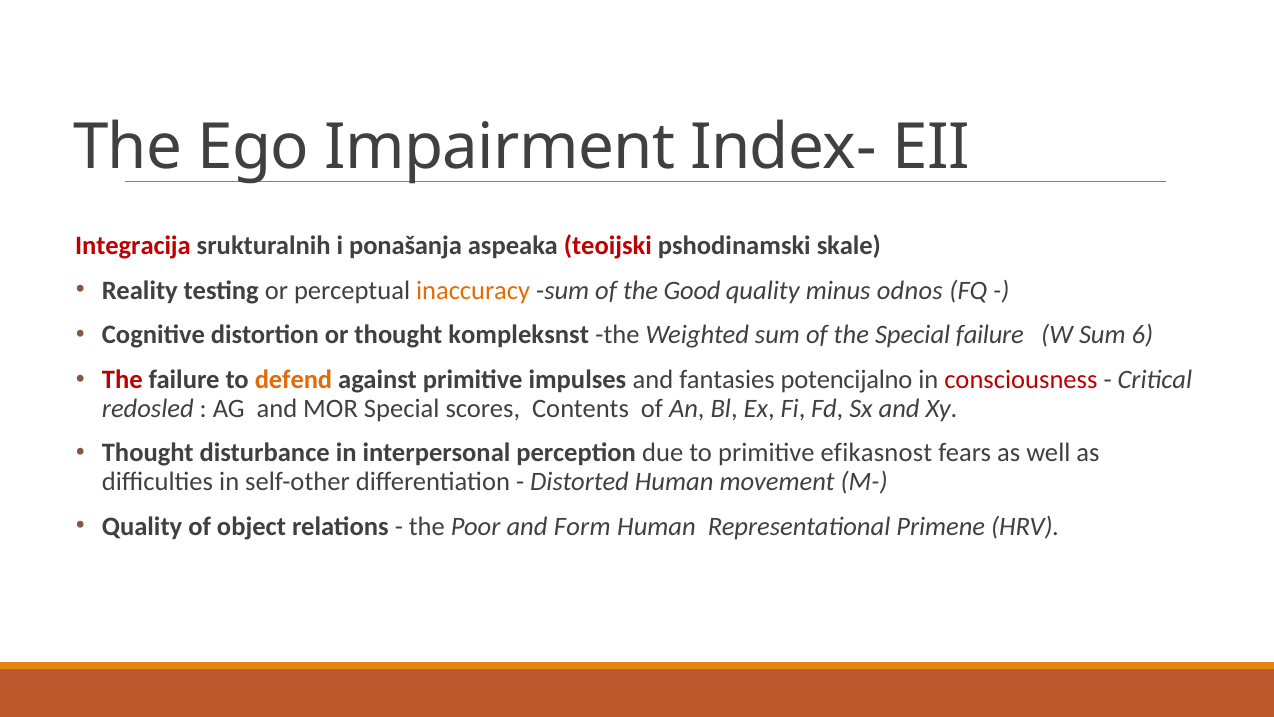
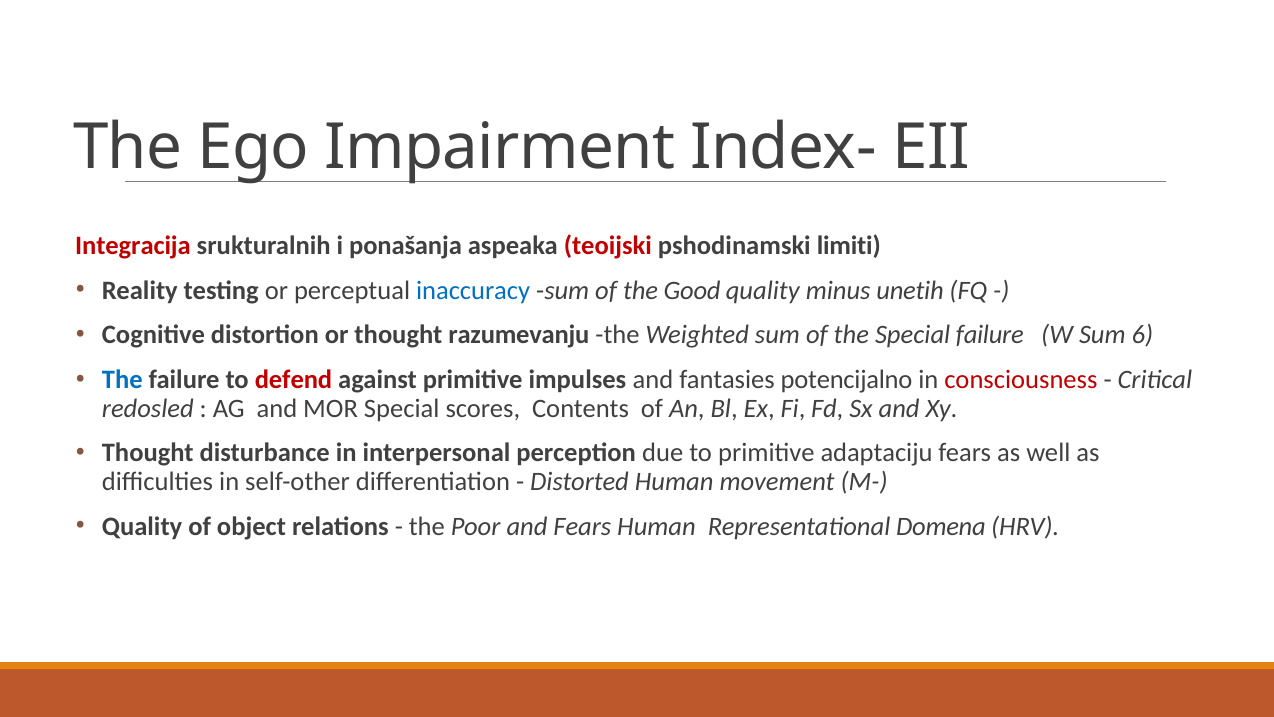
skale: skale -> limiti (849, 246)
inaccuracy colour: orange -> blue (473, 290)
odnos: odnos -> unetih (910, 290)
kompleksnst: kompleksnst -> razumevanju (519, 335)
The colour: red -> blue (122, 380)
defend colour: orange -> red (294, 380)
efikasnost: efikasnost -> adaptaciju (877, 453)
and Form: Form -> Fears (582, 526)
Primene: Primene -> Domena (941, 526)
